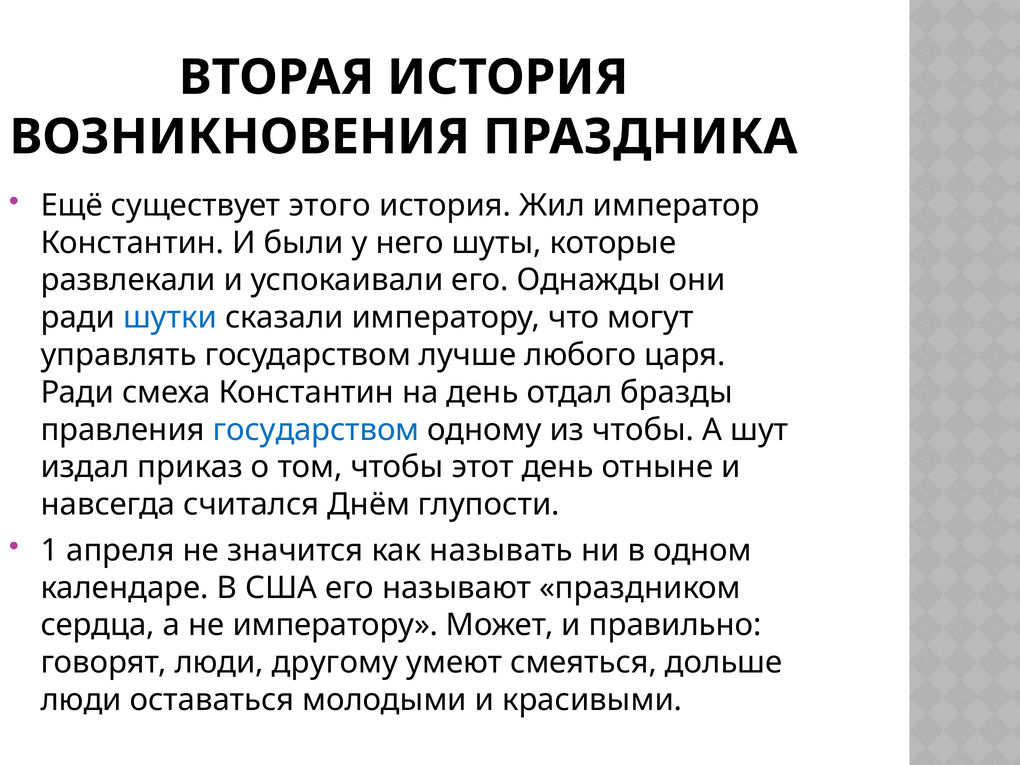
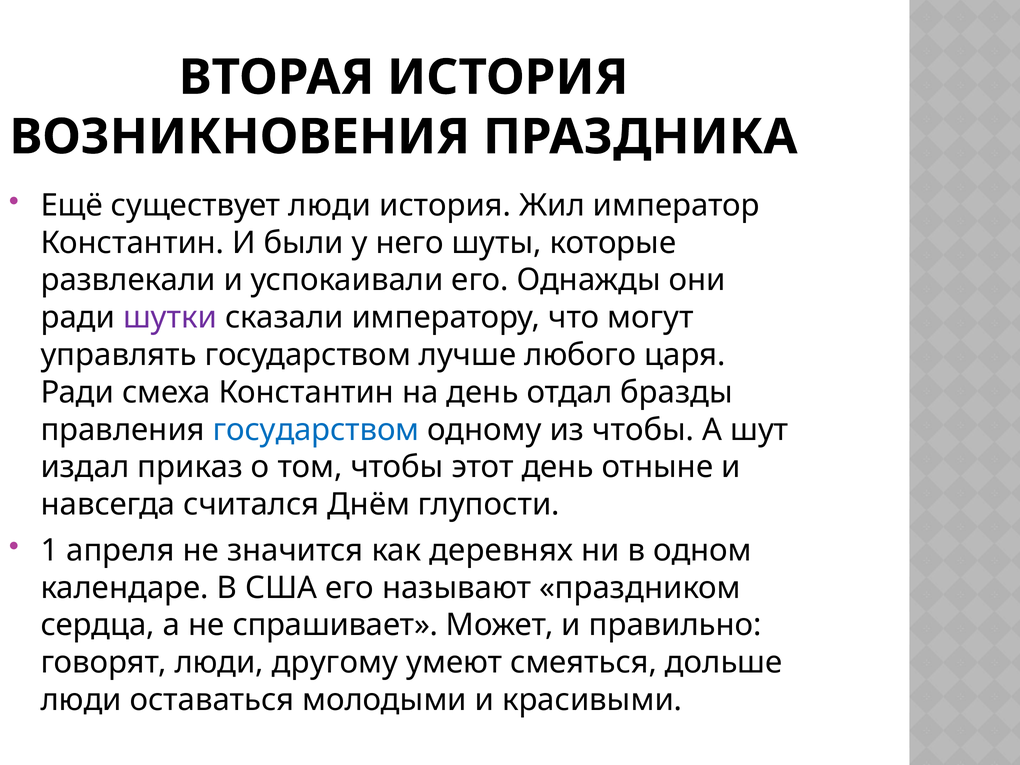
существует этого: этого -> люди (330, 205)
шутки colour: blue -> purple (170, 318)
называть: называть -> деревнях (501, 550)
не императору: императору -> спрашивает (335, 625)
